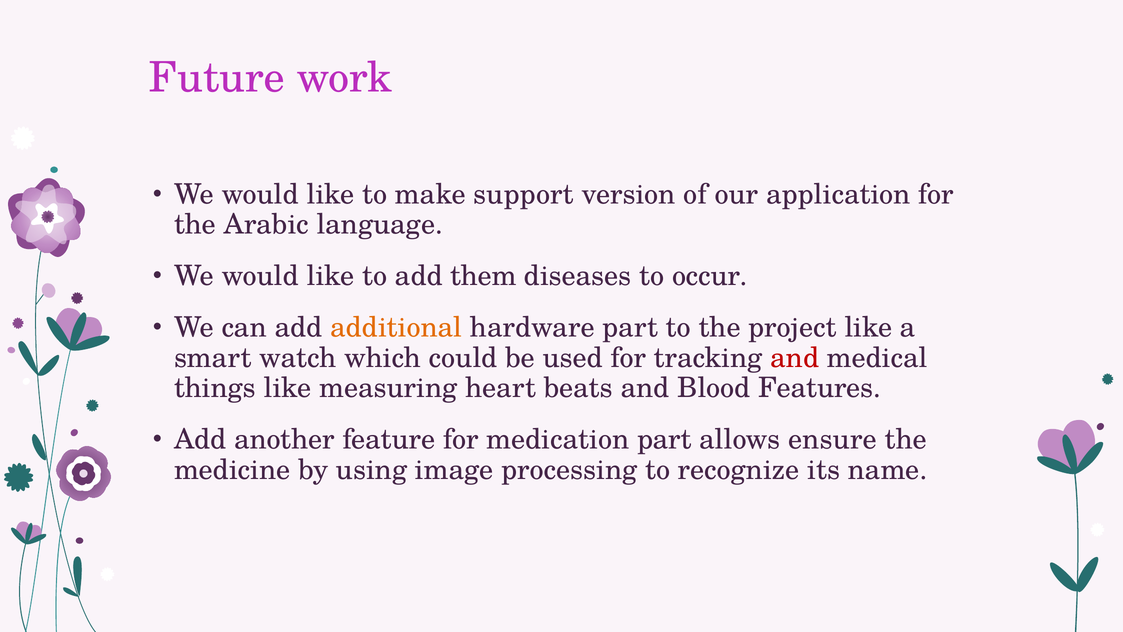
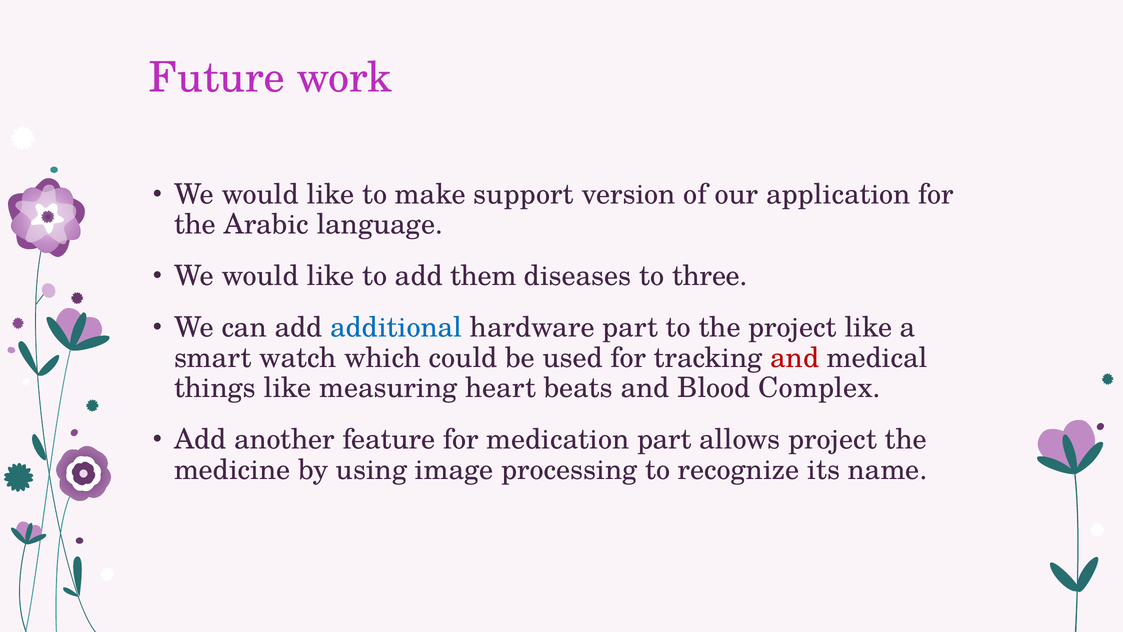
occur: occur -> three (710, 276)
additional colour: orange -> blue (396, 327)
Features: Features -> Complex (820, 388)
allows ensure: ensure -> project (833, 439)
